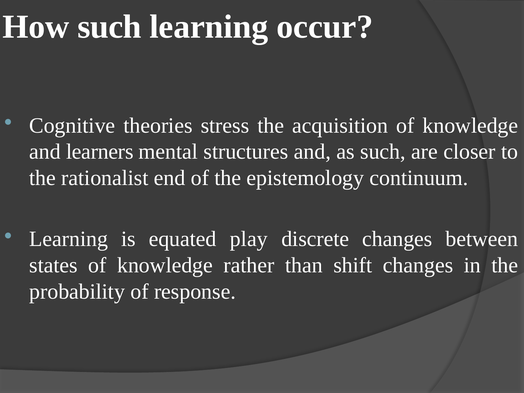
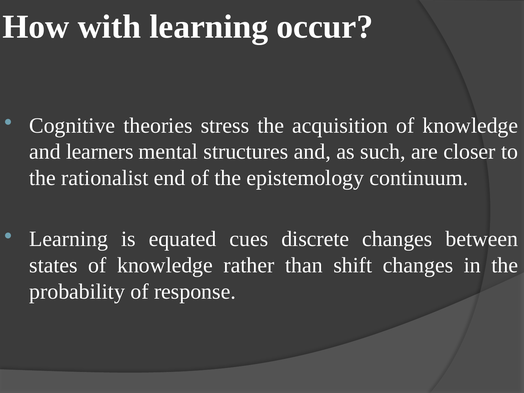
How such: such -> with (109, 27)
play: play -> cues (249, 239)
